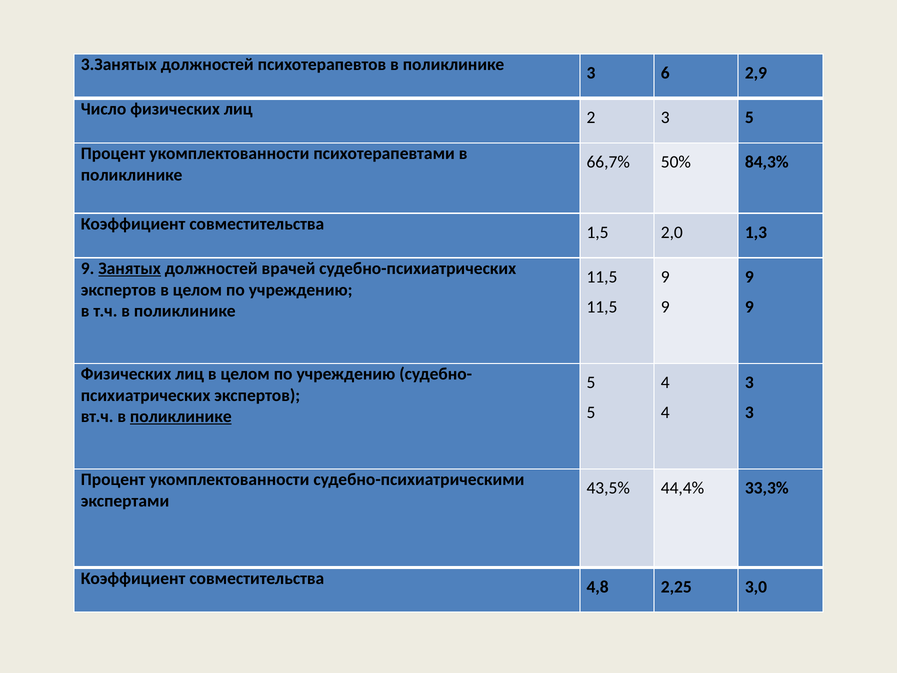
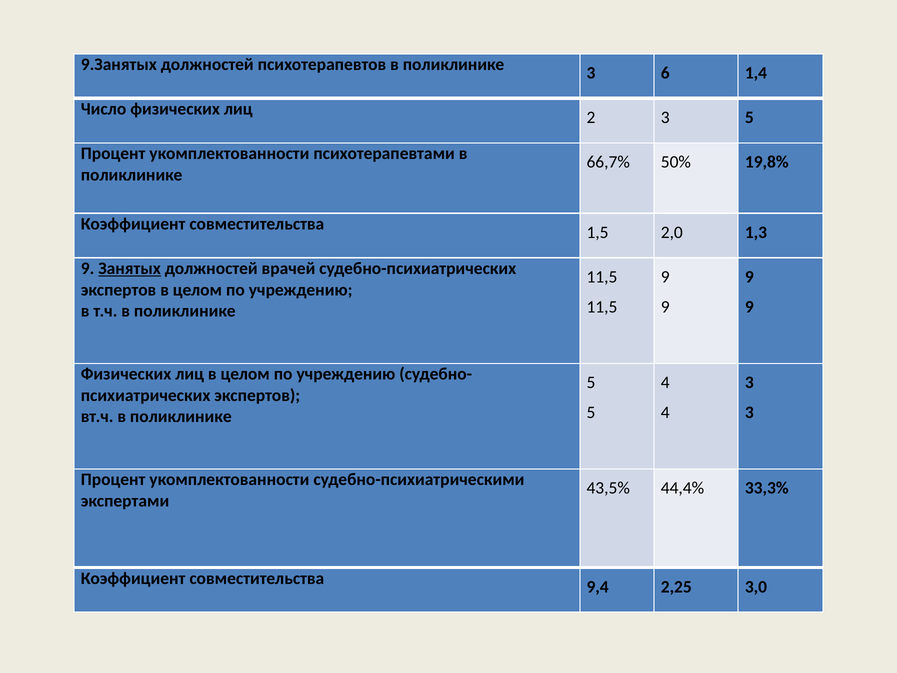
3.Занятых: 3.Занятых -> 9.Занятых (119, 65)
2,9: 2,9 -> 1,4 (756, 73)
84,3%: 84,3% -> 19,8% (767, 162)
поликлинике underline: present -> none (181, 416)
4,8: 4,8 -> 9,4 (598, 587)
